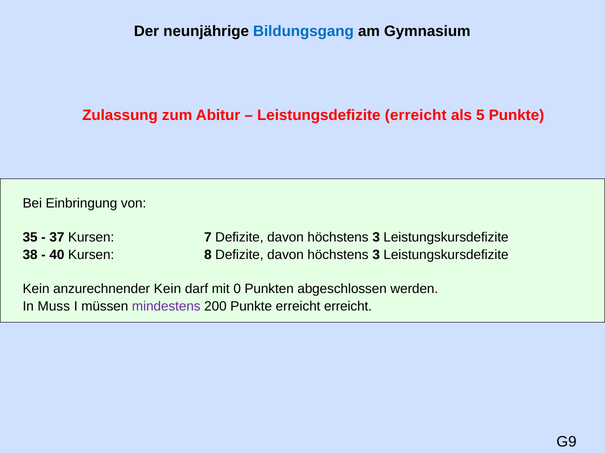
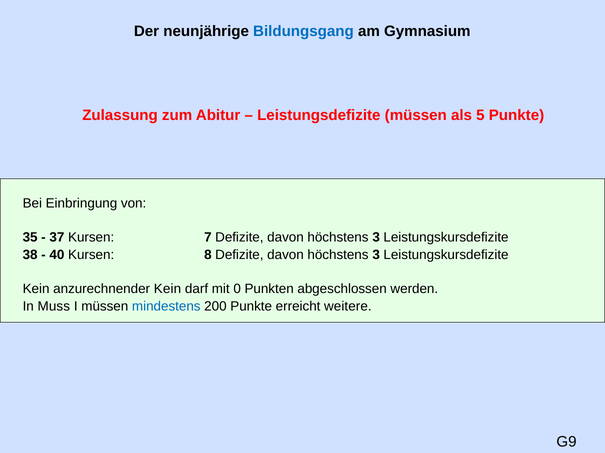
Leistungsdefizite erreicht: erreicht -> müssen (416, 116)
mindestens colour: purple -> blue (166, 307)
erreicht erreicht: erreicht -> weitere (348, 307)
